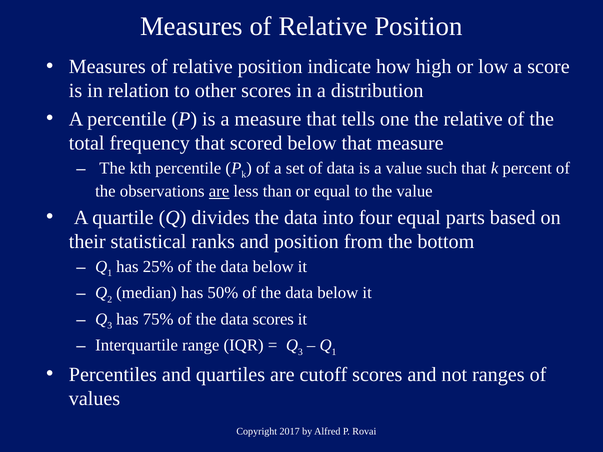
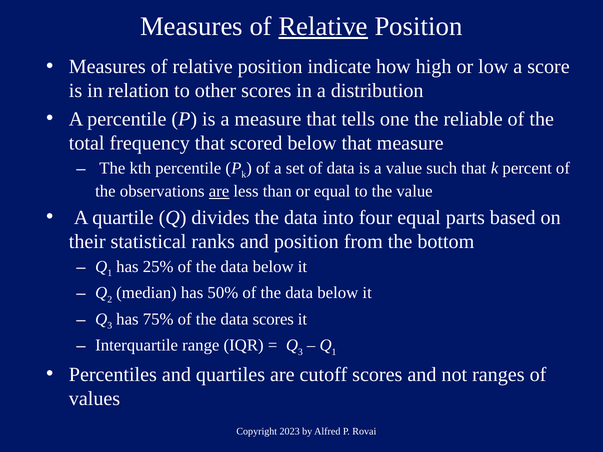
Relative underline: none -> present (323, 26)
the relative: relative -> reliable (473, 119)
2017: 2017 -> 2023 (290, 432)
